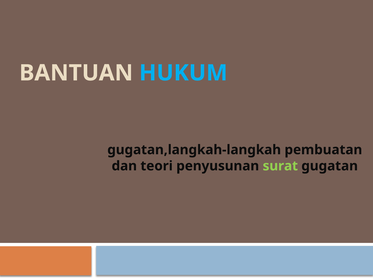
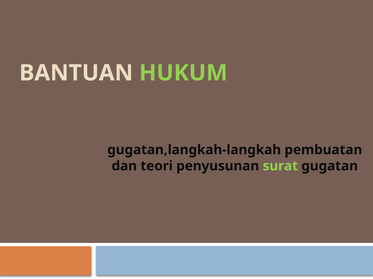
HUKUM colour: light blue -> light green (183, 73)
